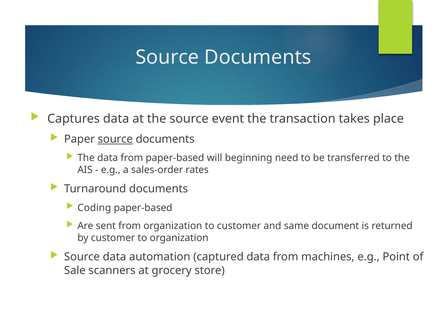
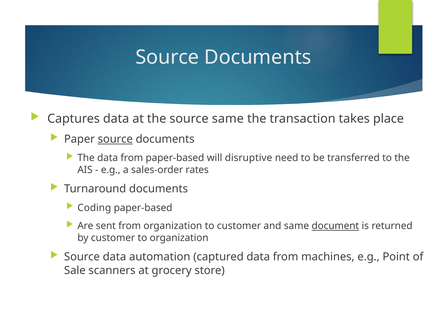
source event: event -> same (228, 119)
beginning: beginning -> disruptive (249, 158)
document underline: none -> present (335, 225)
